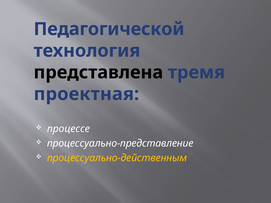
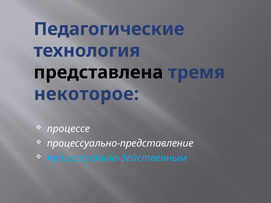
Педагогической: Педагогической -> Педагогические (109, 29)
проектная: проектная -> некоторое (86, 94)
процессуально-действенным colour: yellow -> light blue (117, 158)
